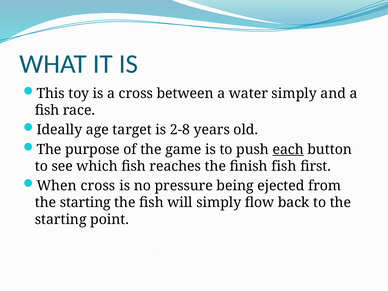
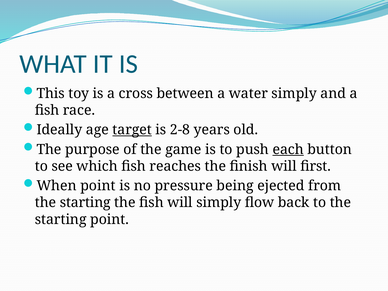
target underline: none -> present (132, 130)
finish fish: fish -> will (284, 166)
When cross: cross -> point (98, 186)
